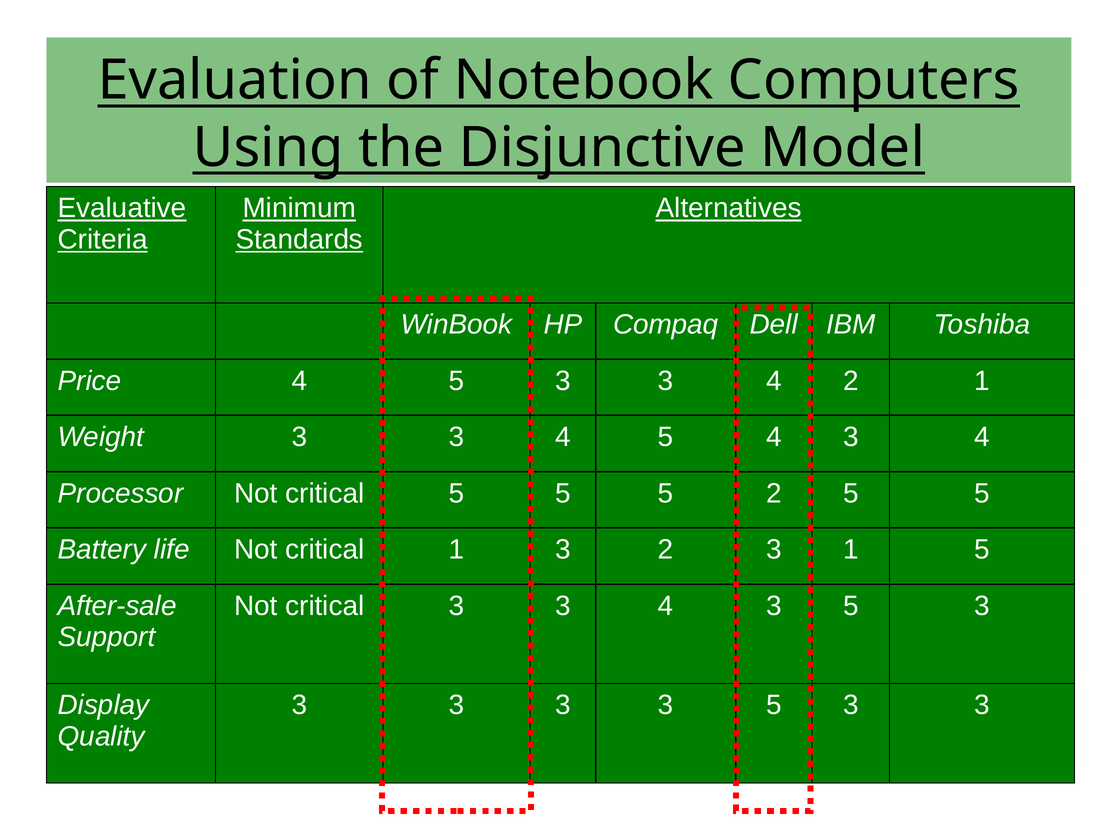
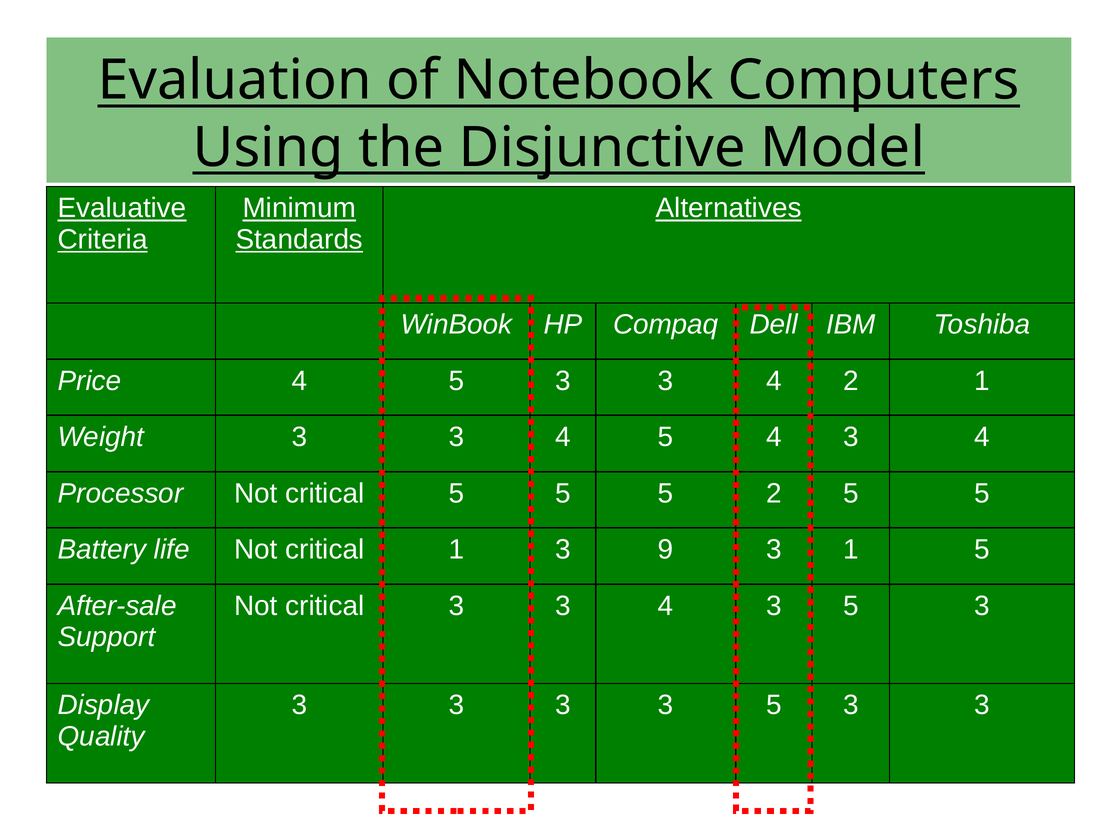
3 2: 2 -> 9 (666, 549)
